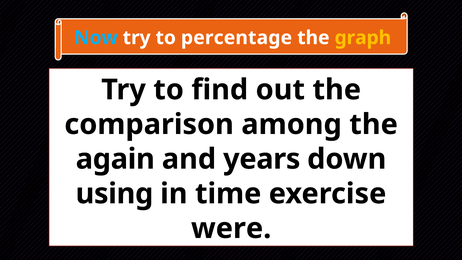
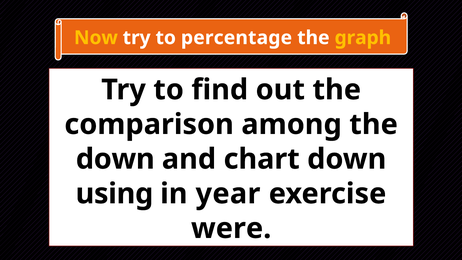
Now colour: light blue -> yellow (96, 38)
again: again -> down (115, 159)
years: years -> chart (262, 159)
time: time -> year (228, 194)
